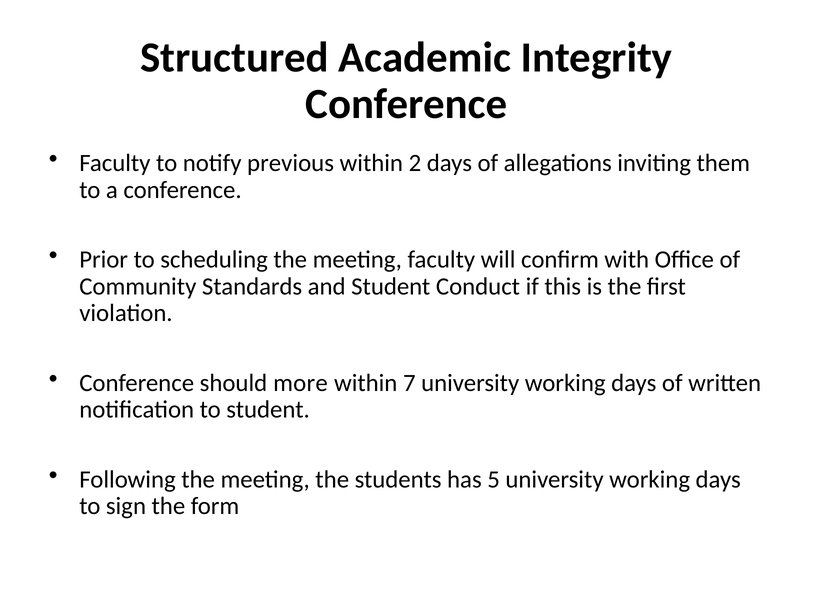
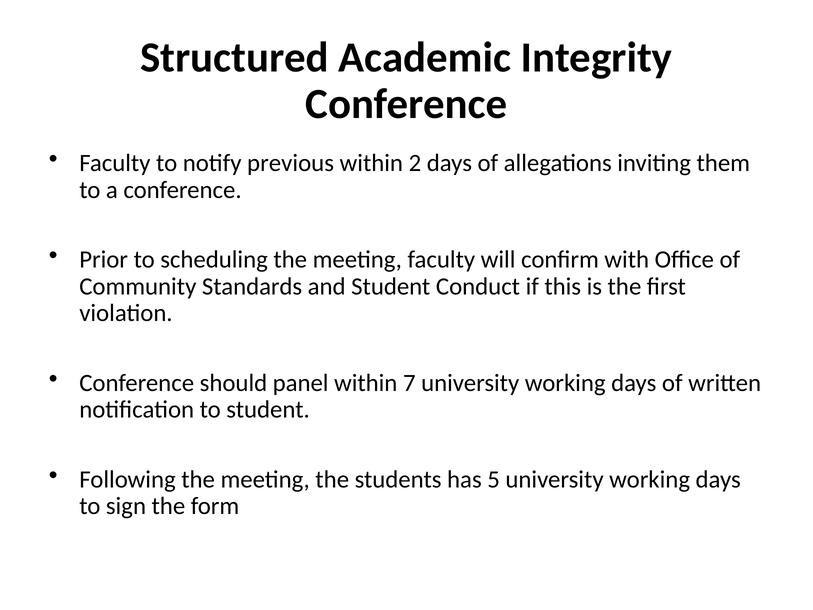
more: more -> panel (301, 383)
